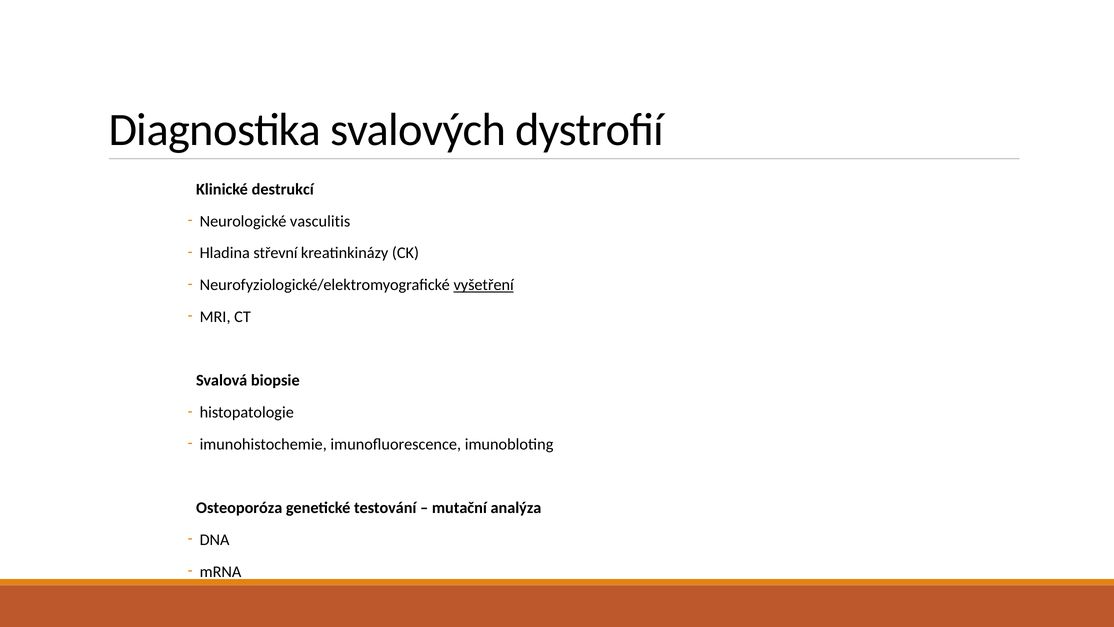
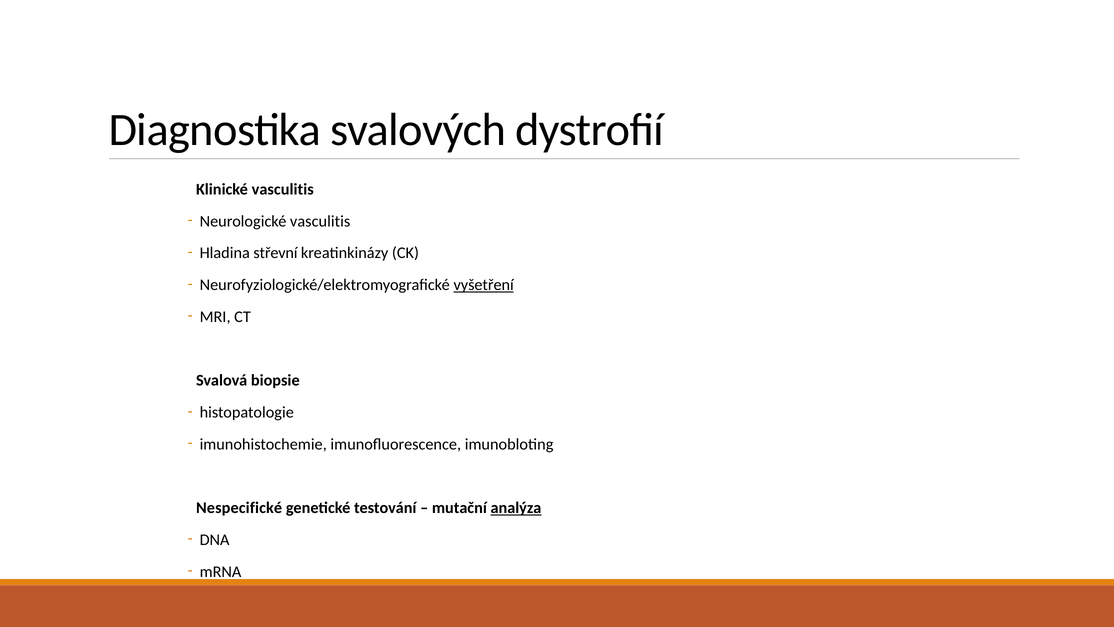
Klinické destrukcí: destrukcí -> vasculitis (283, 189)
Osteoporóza: Osteoporóza -> Nespecifické (239, 508)
analýza underline: none -> present (516, 508)
